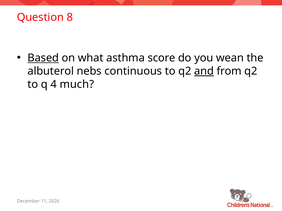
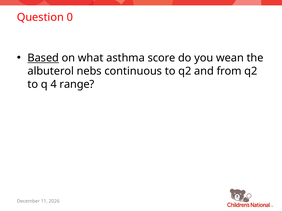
8: 8 -> 0 (70, 17)
and underline: present -> none (204, 71)
much: much -> range (77, 84)
